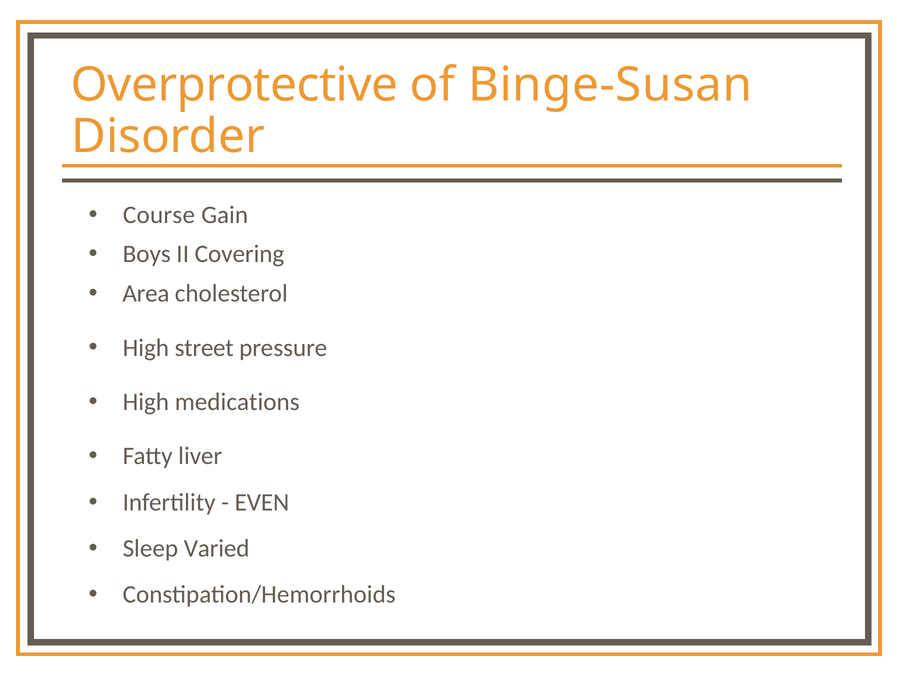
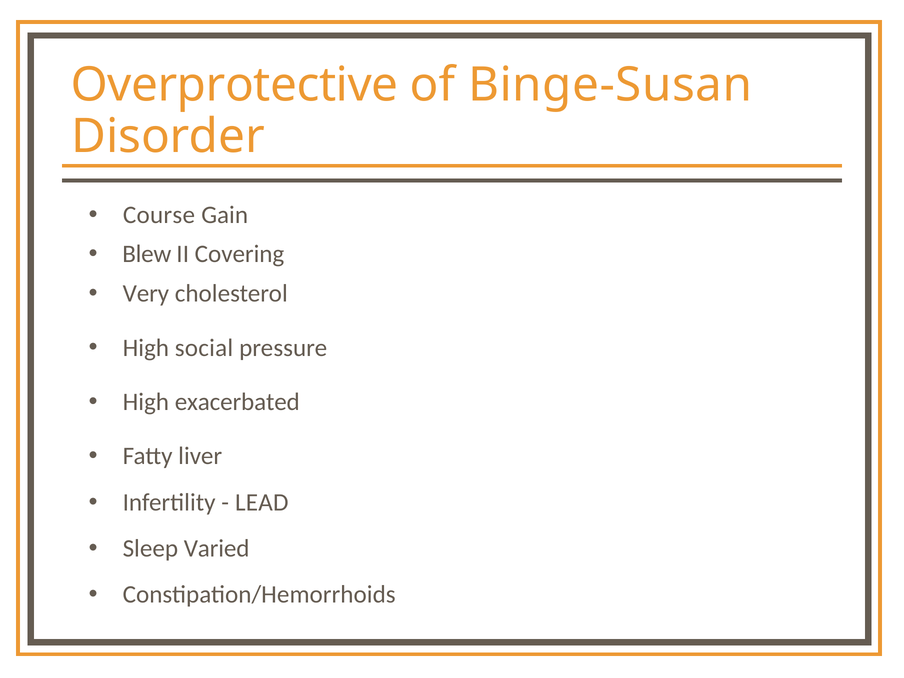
Boys: Boys -> Blew (147, 254)
Area: Area -> Very (146, 293)
street: street -> social (204, 348)
medications: medications -> exacerbated (237, 402)
EVEN: EVEN -> LEAD (262, 502)
